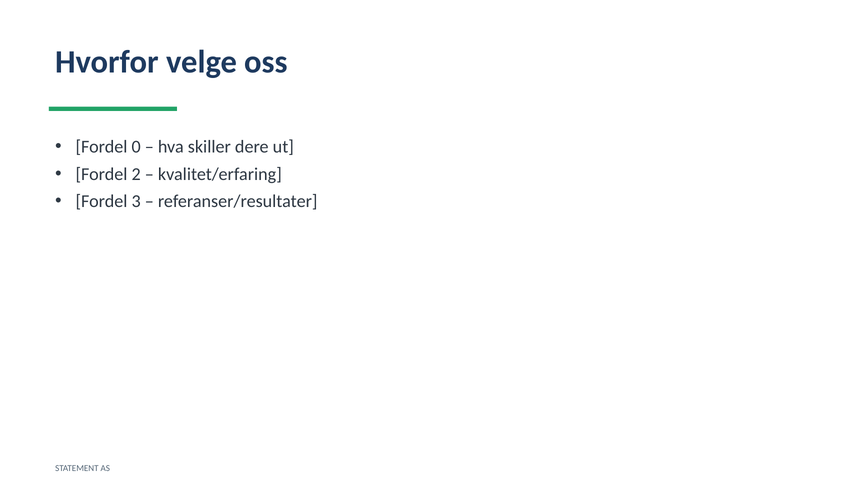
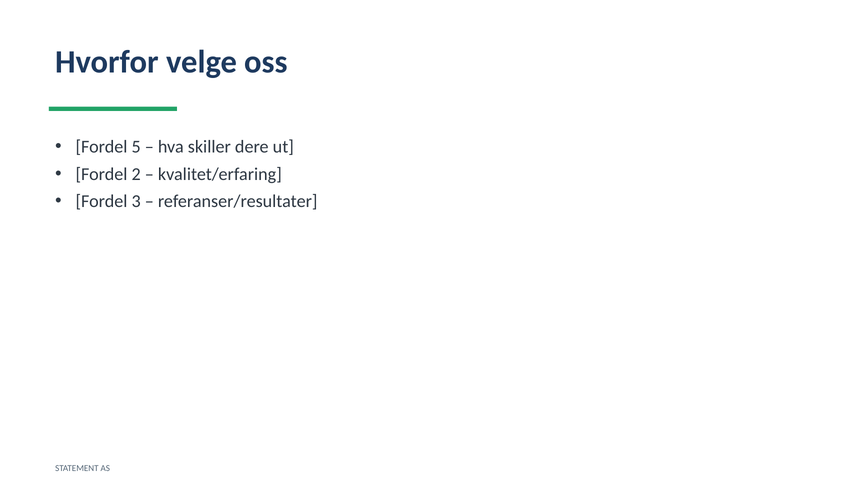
0: 0 -> 5 (136, 147)
